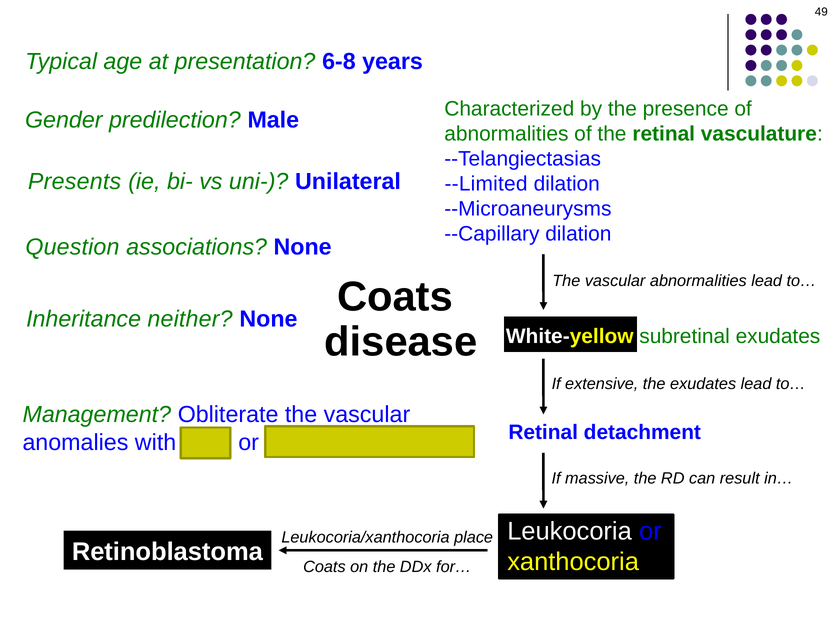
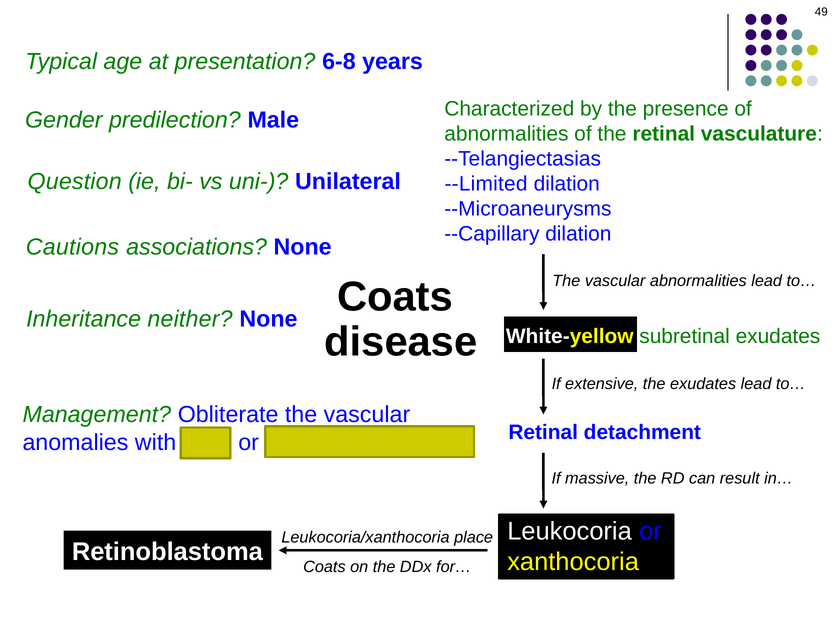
Presents: Presents -> Question (75, 182)
Question: Question -> Cautions (72, 247)
